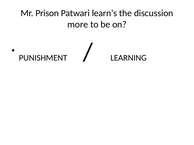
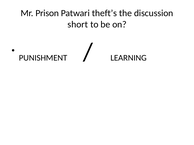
learn’s: learn’s -> theft’s (104, 13)
more: more -> short (78, 24)
